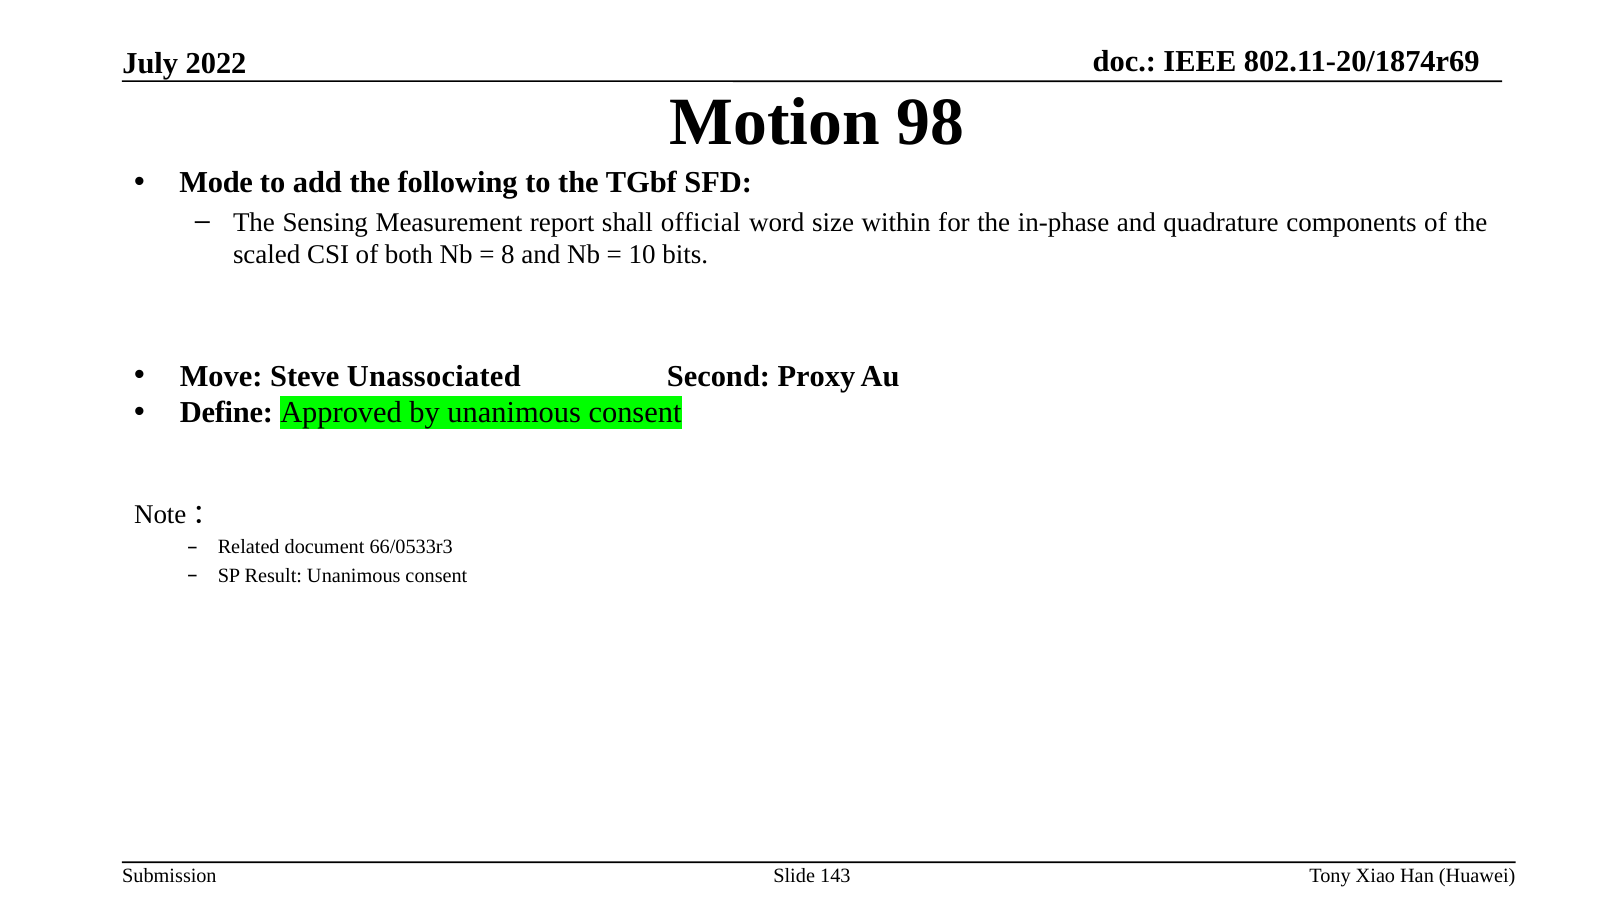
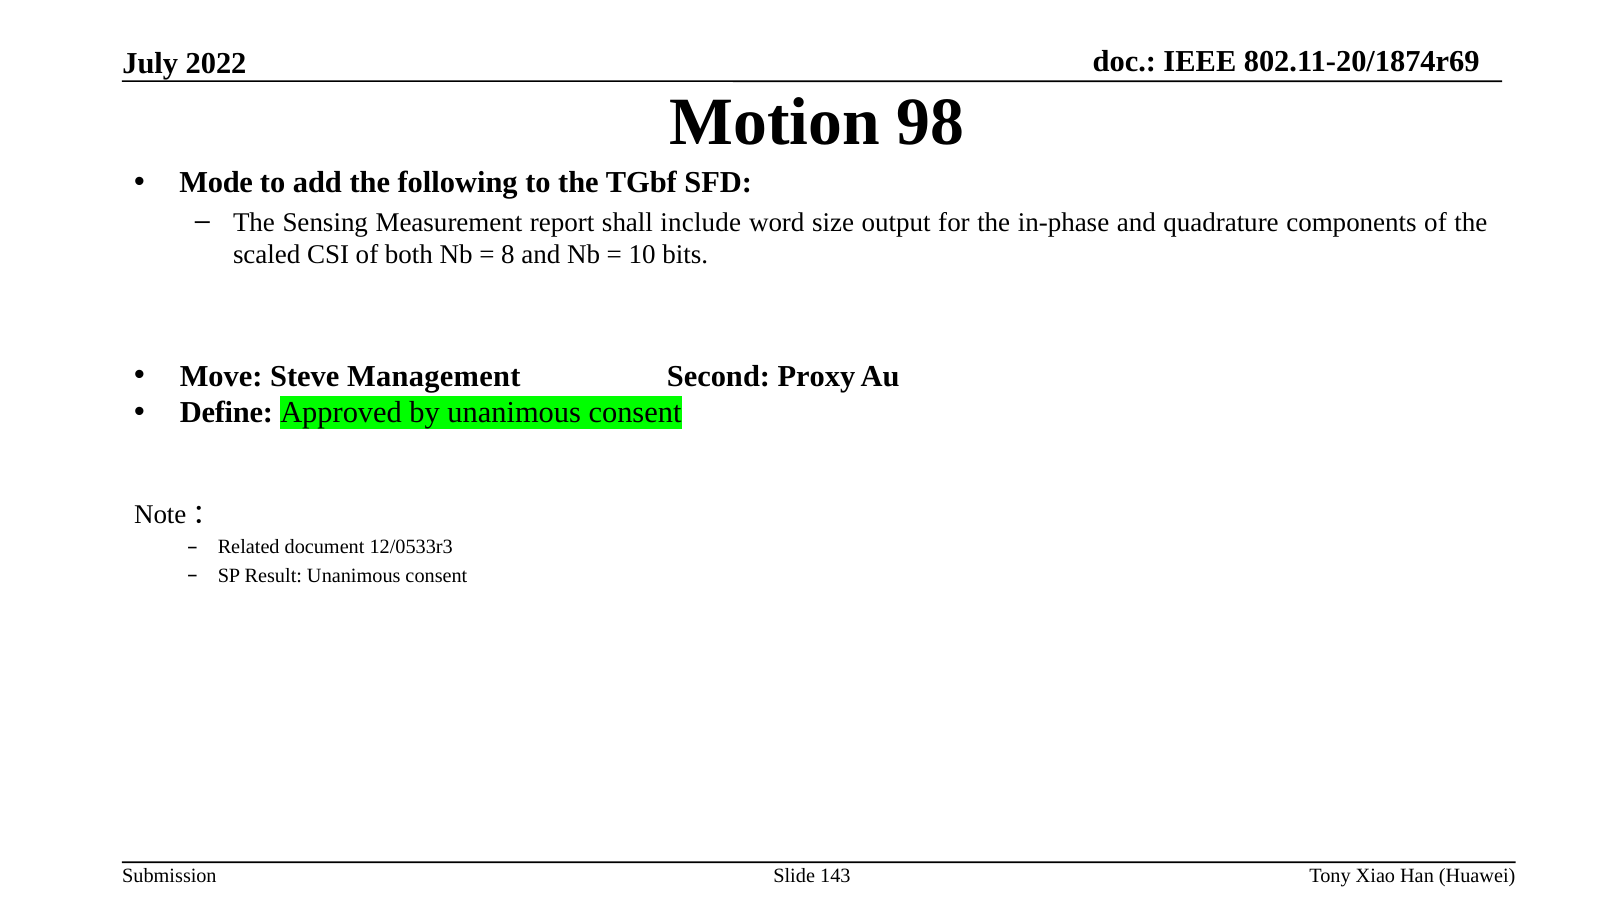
official: official -> include (701, 223)
within: within -> output (896, 223)
Unassociated: Unassociated -> Management (434, 376)
66/0533r3: 66/0533r3 -> 12/0533r3 (411, 547)
